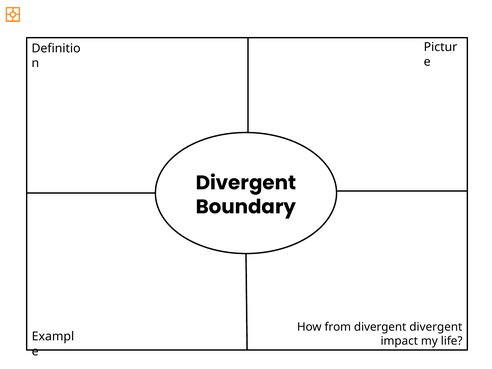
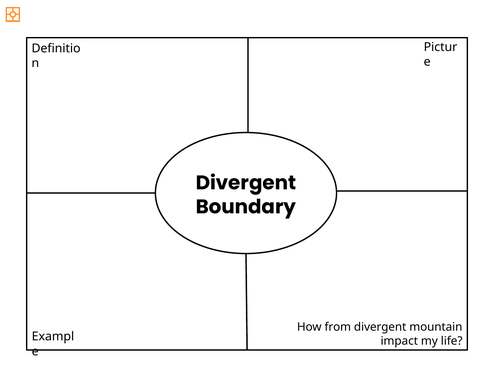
divergent divergent: divergent -> mountain (436, 327)
